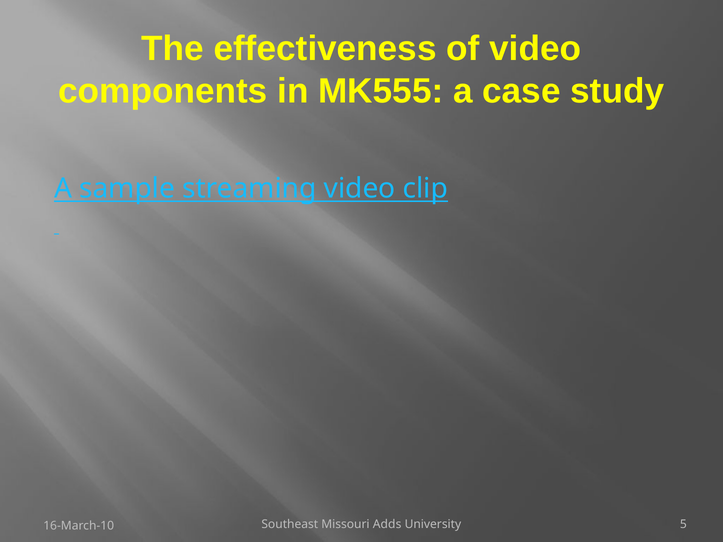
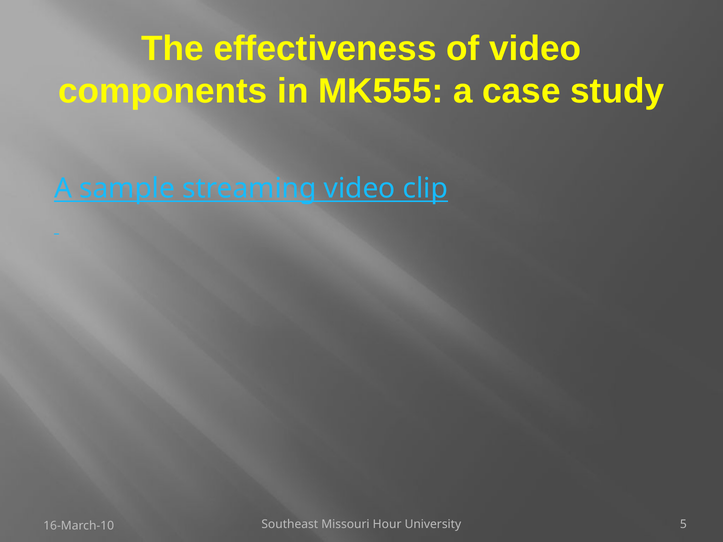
Adds: Adds -> Hour (387, 524)
